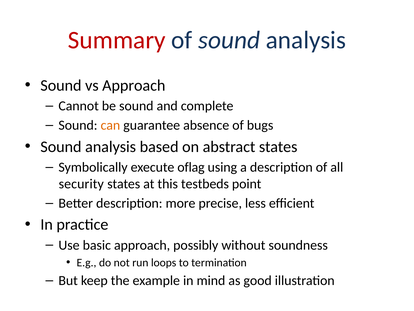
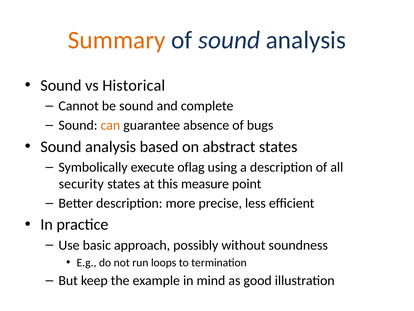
Summary colour: red -> orange (117, 40)
vs Approach: Approach -> Historical (134, 85)
testbeds: testbeds -> measure (205, 184)
